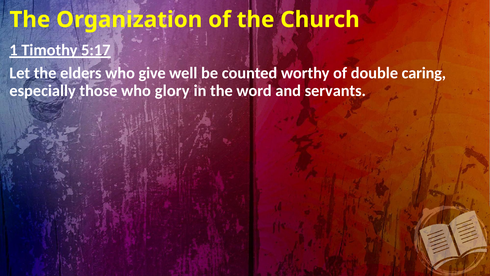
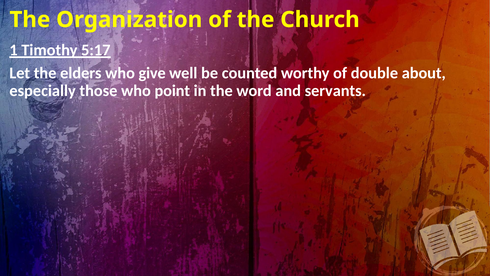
caring: caring -> about (424, 73)
glory: glory -> point (172, 91)
